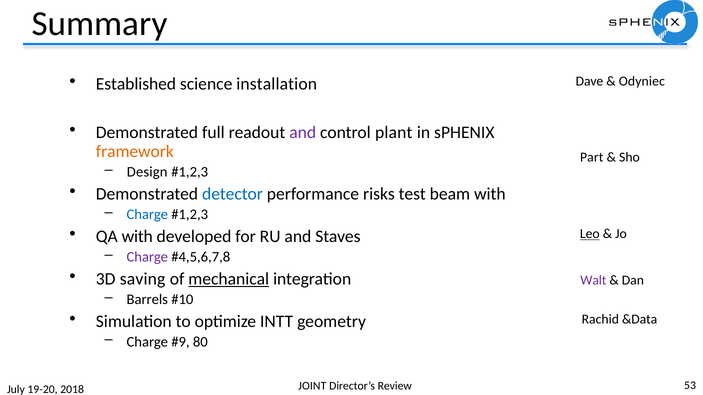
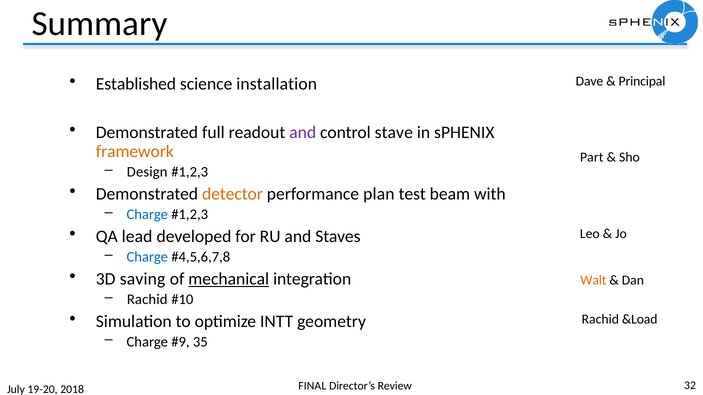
Odyniec: Odyniec -> Principal (642, 81)
plant: plant -> stave (394, 133)
detector colour: blue -> orange (233, 194)
risks: risks -> plan (379, 194)
QA with: with -> lead (137, 237)
Leo underline: present -> none (590, 234)
Charge colour: purple -> blue (147, 257)
Walt colour: purple -> orange (593, 281)
Barrels: Barrels -> Rachid (147, 300)
&Data: &Data -> &Load (640, 320)
80: 80 -> 35 (200, 342)
JOINT: JOINT -> FINAL (312, 387)
53: 53 -> 32 (690, 386)
